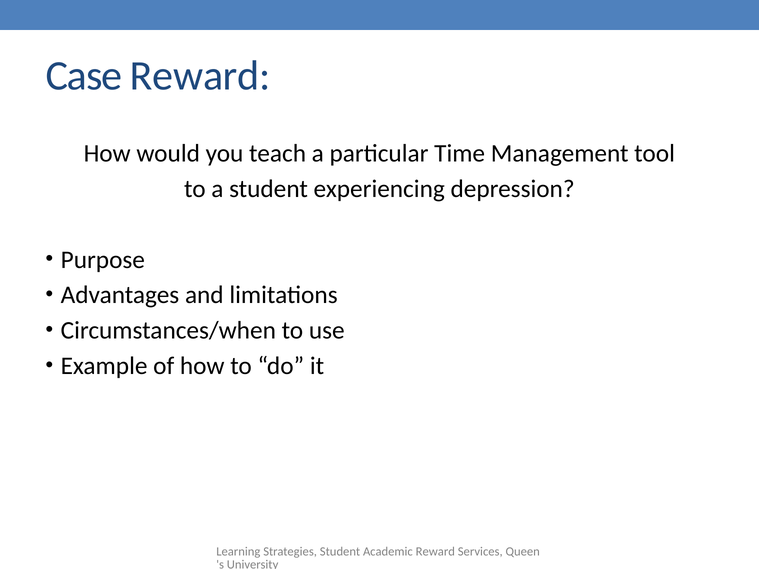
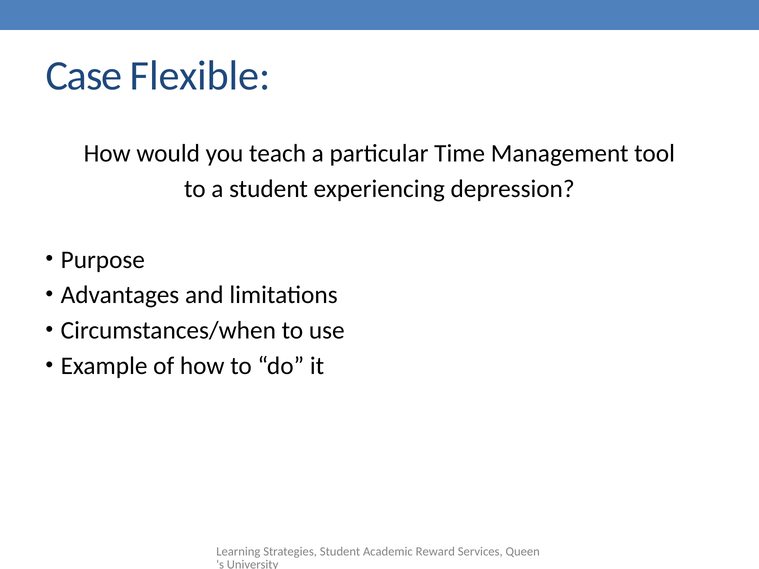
Case Reward: Reward -> Flexible (200, 76)
